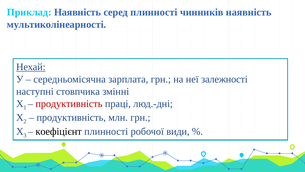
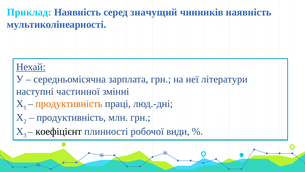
серед плинності: плинності -> значущий (154, 12)
залежності: залежності -> літератури (224, 79)
стовпчика: стовпчика -> частинної (78, 91)
продуктивність colour: red -> orange (69, 103)
